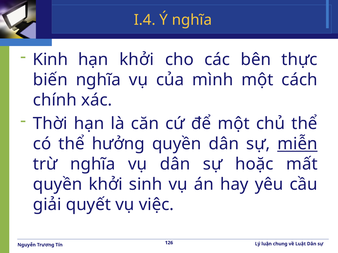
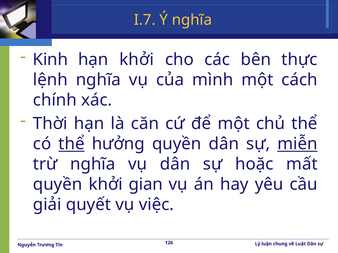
I.4: I.4 -> I.7 (145, 20)
biến: biến -> lệnh (50, 80)
thể underline: none -> present (72, 144)
sinh: sinh -> gian (146, 185)
